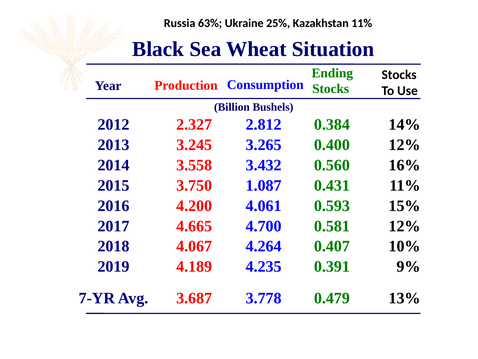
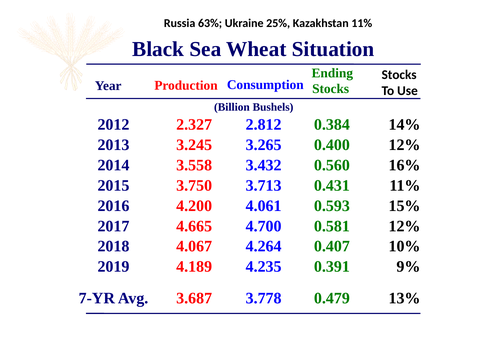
1.087: 1.087 -> 3.713 (264, 185)
